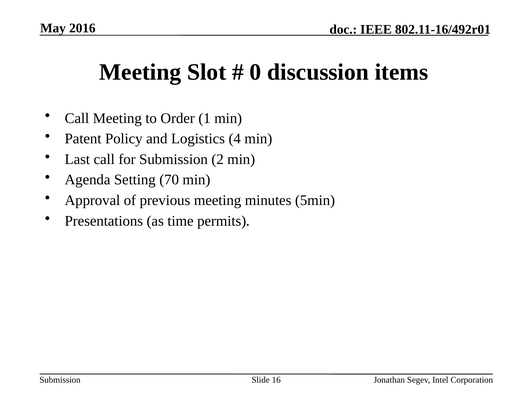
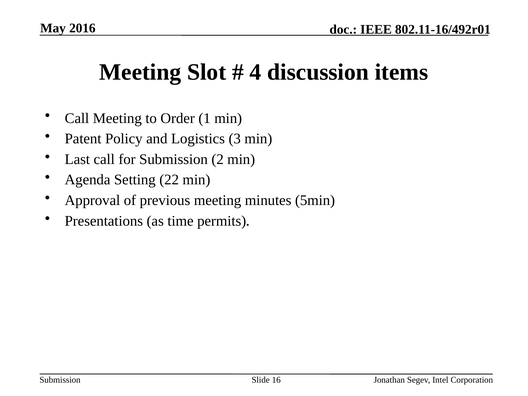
0: 0 -> 4 (255, 72)
4: 4 -> 3 (235, 139)
70: 70 -> 22 (169, 180)
